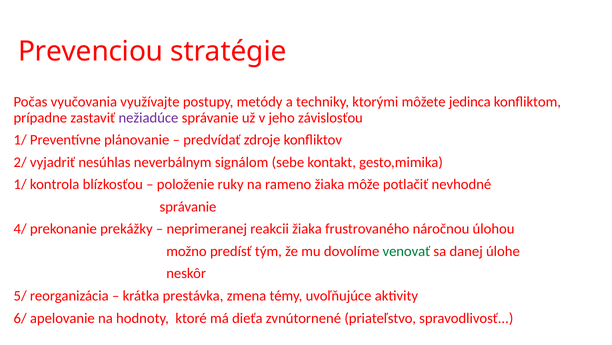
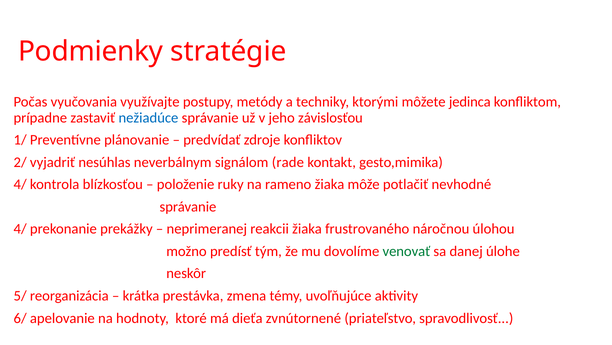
Prevenciou: Prevenciou -> Podmienky (91, 51)
nežiadúce colour: purple -> blue (148, 118)
sebe: sebe -> rade (288, 162)
1/: 1/ -> 4/ (20, 184)
